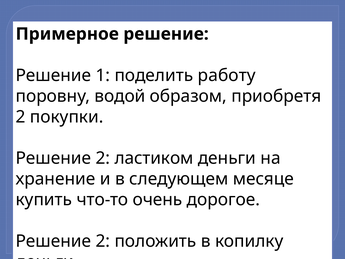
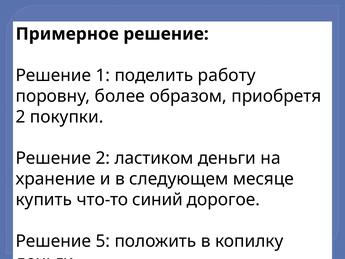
водой: водой -> более (120, 96)
очень: очень -> синий (158, 200)
2: 2 -> 5 (103, 241)
